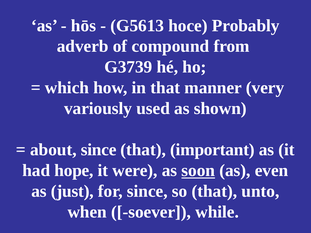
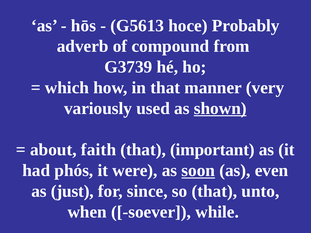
shown underline: none -> present (220, 108)
about since: since -> faith (99, 150)
hope: hope -> phós (74, 171)
